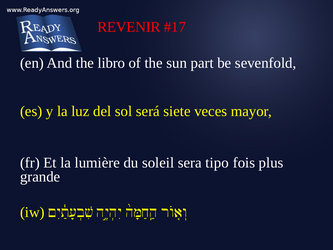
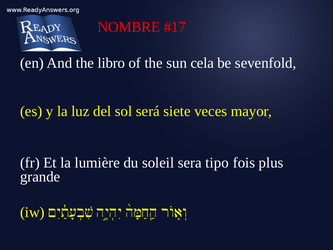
REVENIR: REVENIR -> NOMBRE (129, 27)
part: part -> cela (202, 63)
